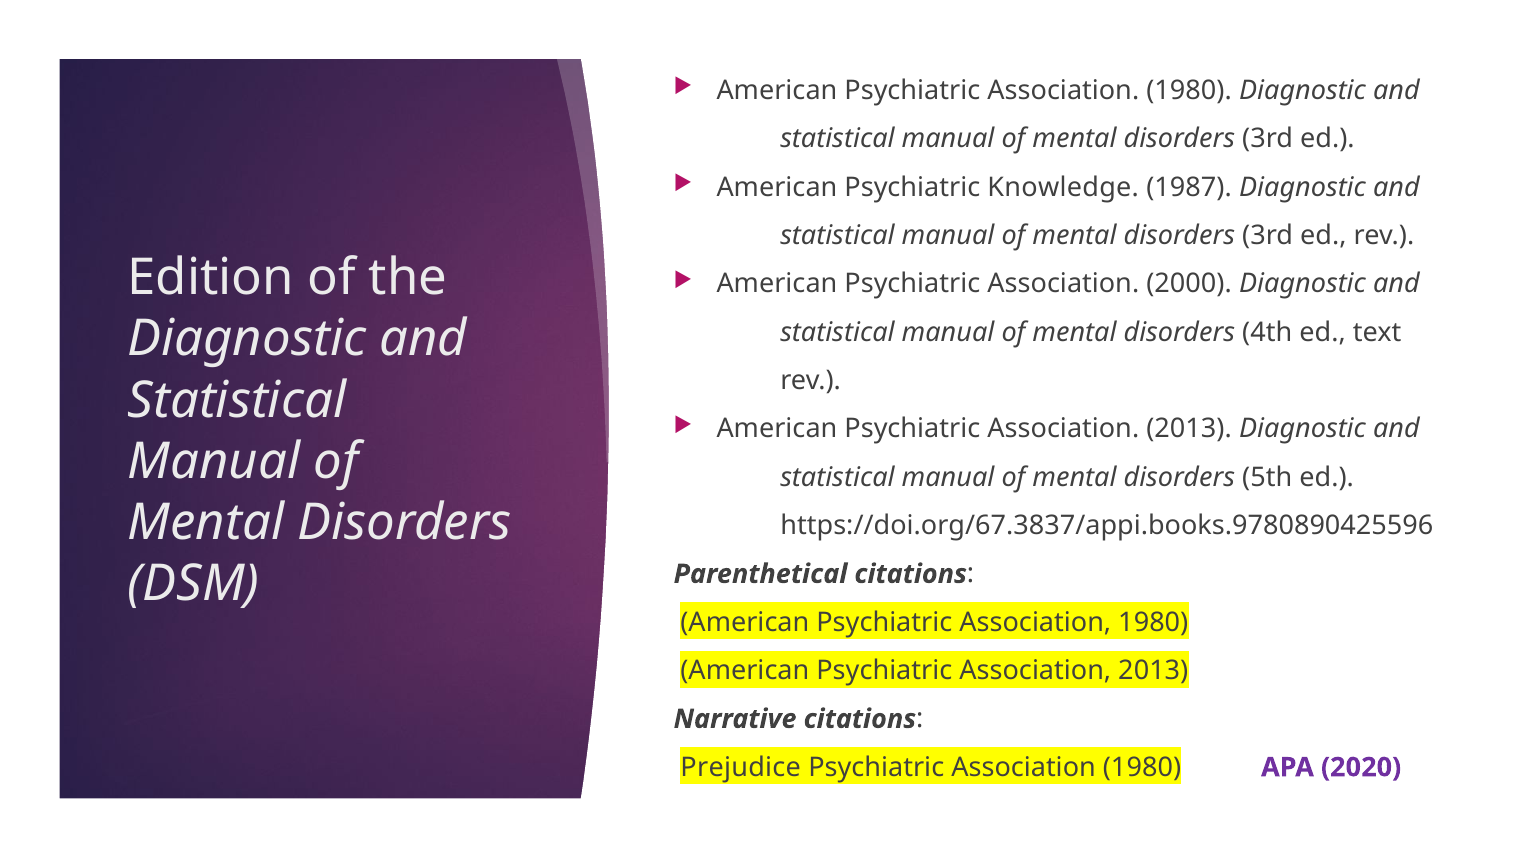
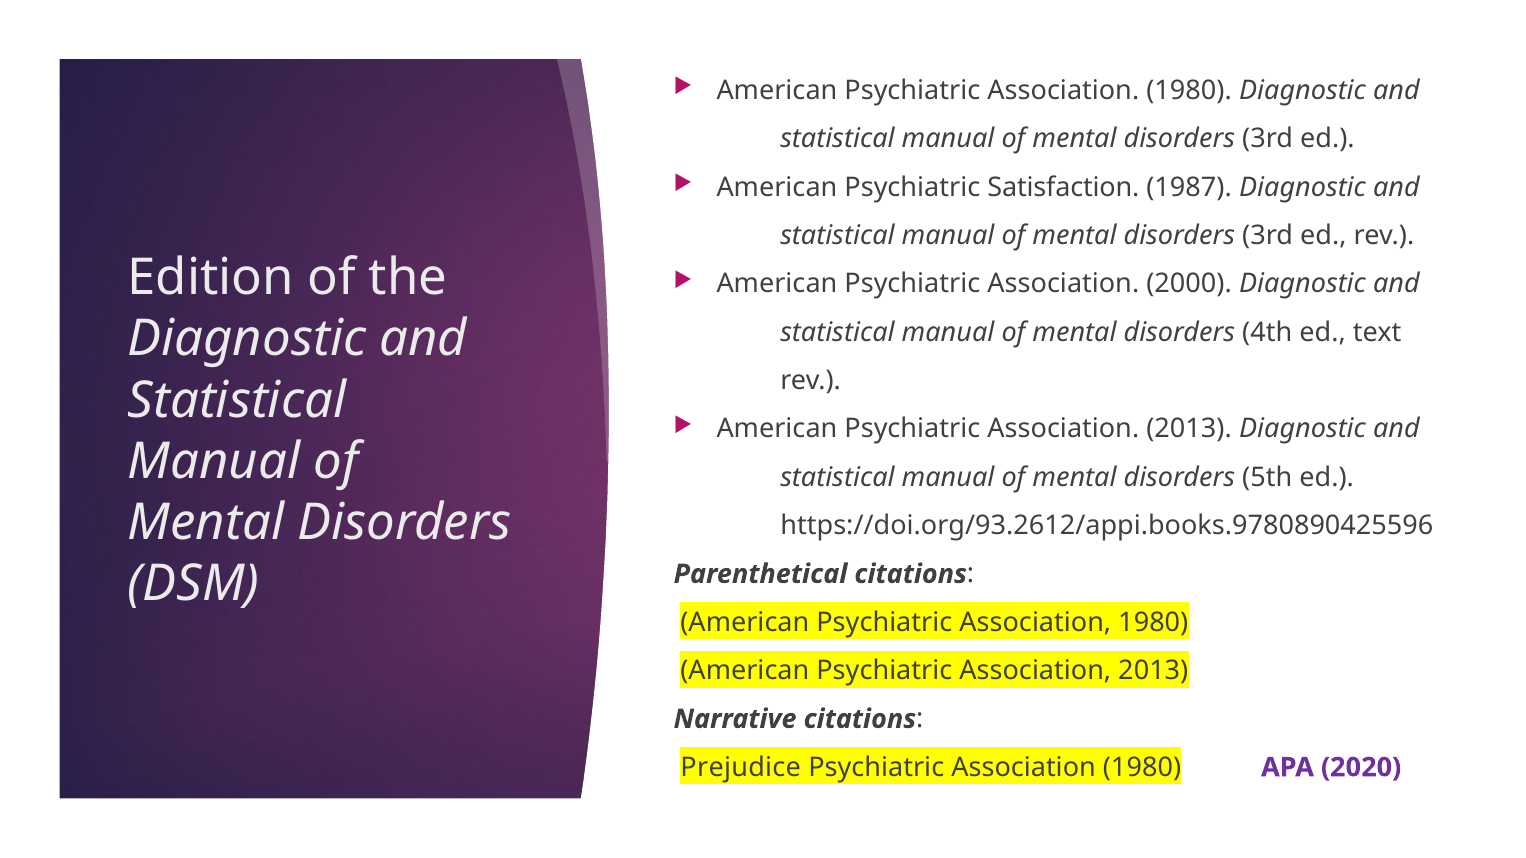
Knowledge: Knowledge -> Satisfaction (1063, 187)
https://doi.org/67.3837/appi.books.9780890425596: https://doi.org/67.3837/appi.books.9780890425596 -> https://doi.org/93.2612/appi.books.9780890425596 (1107, 526)
